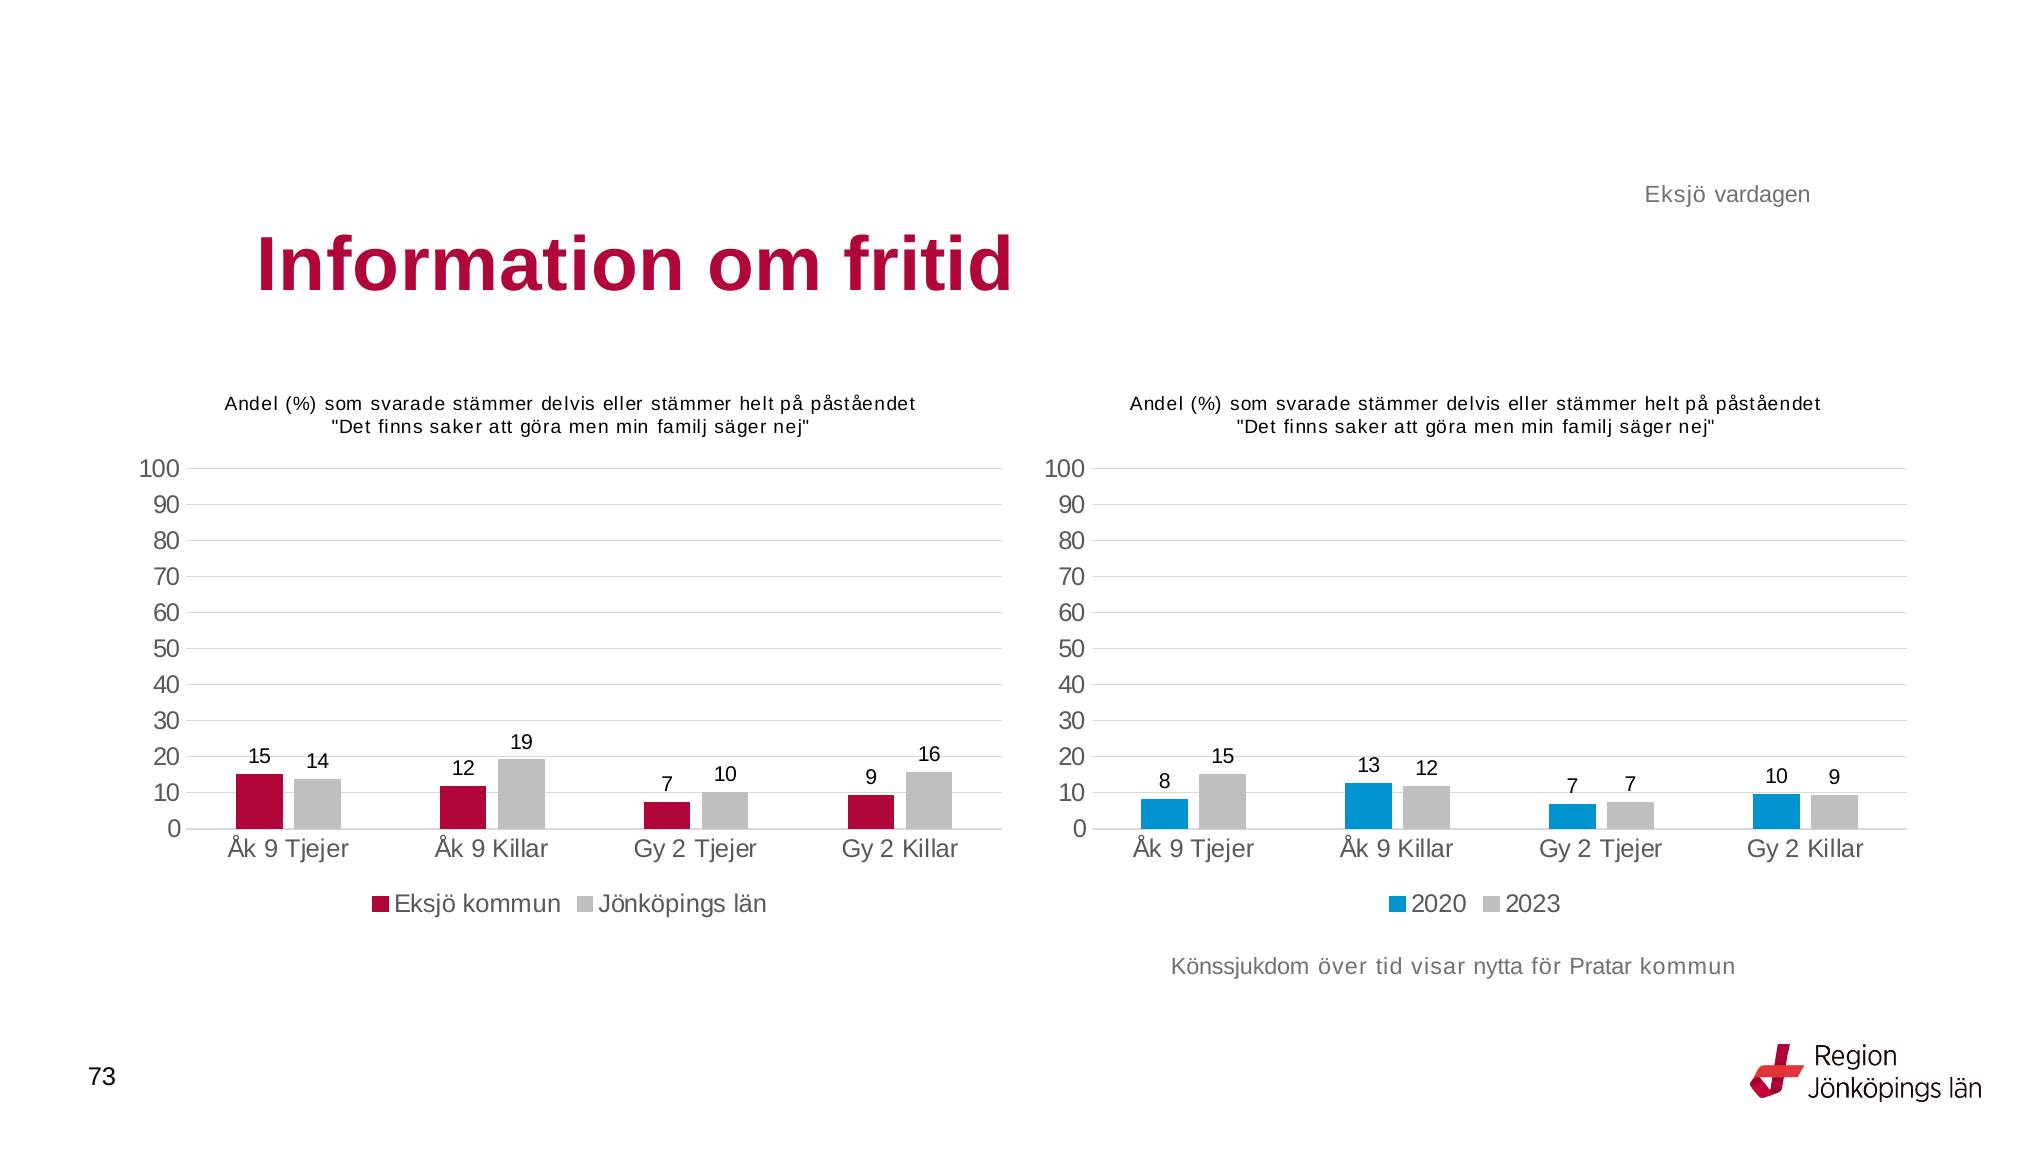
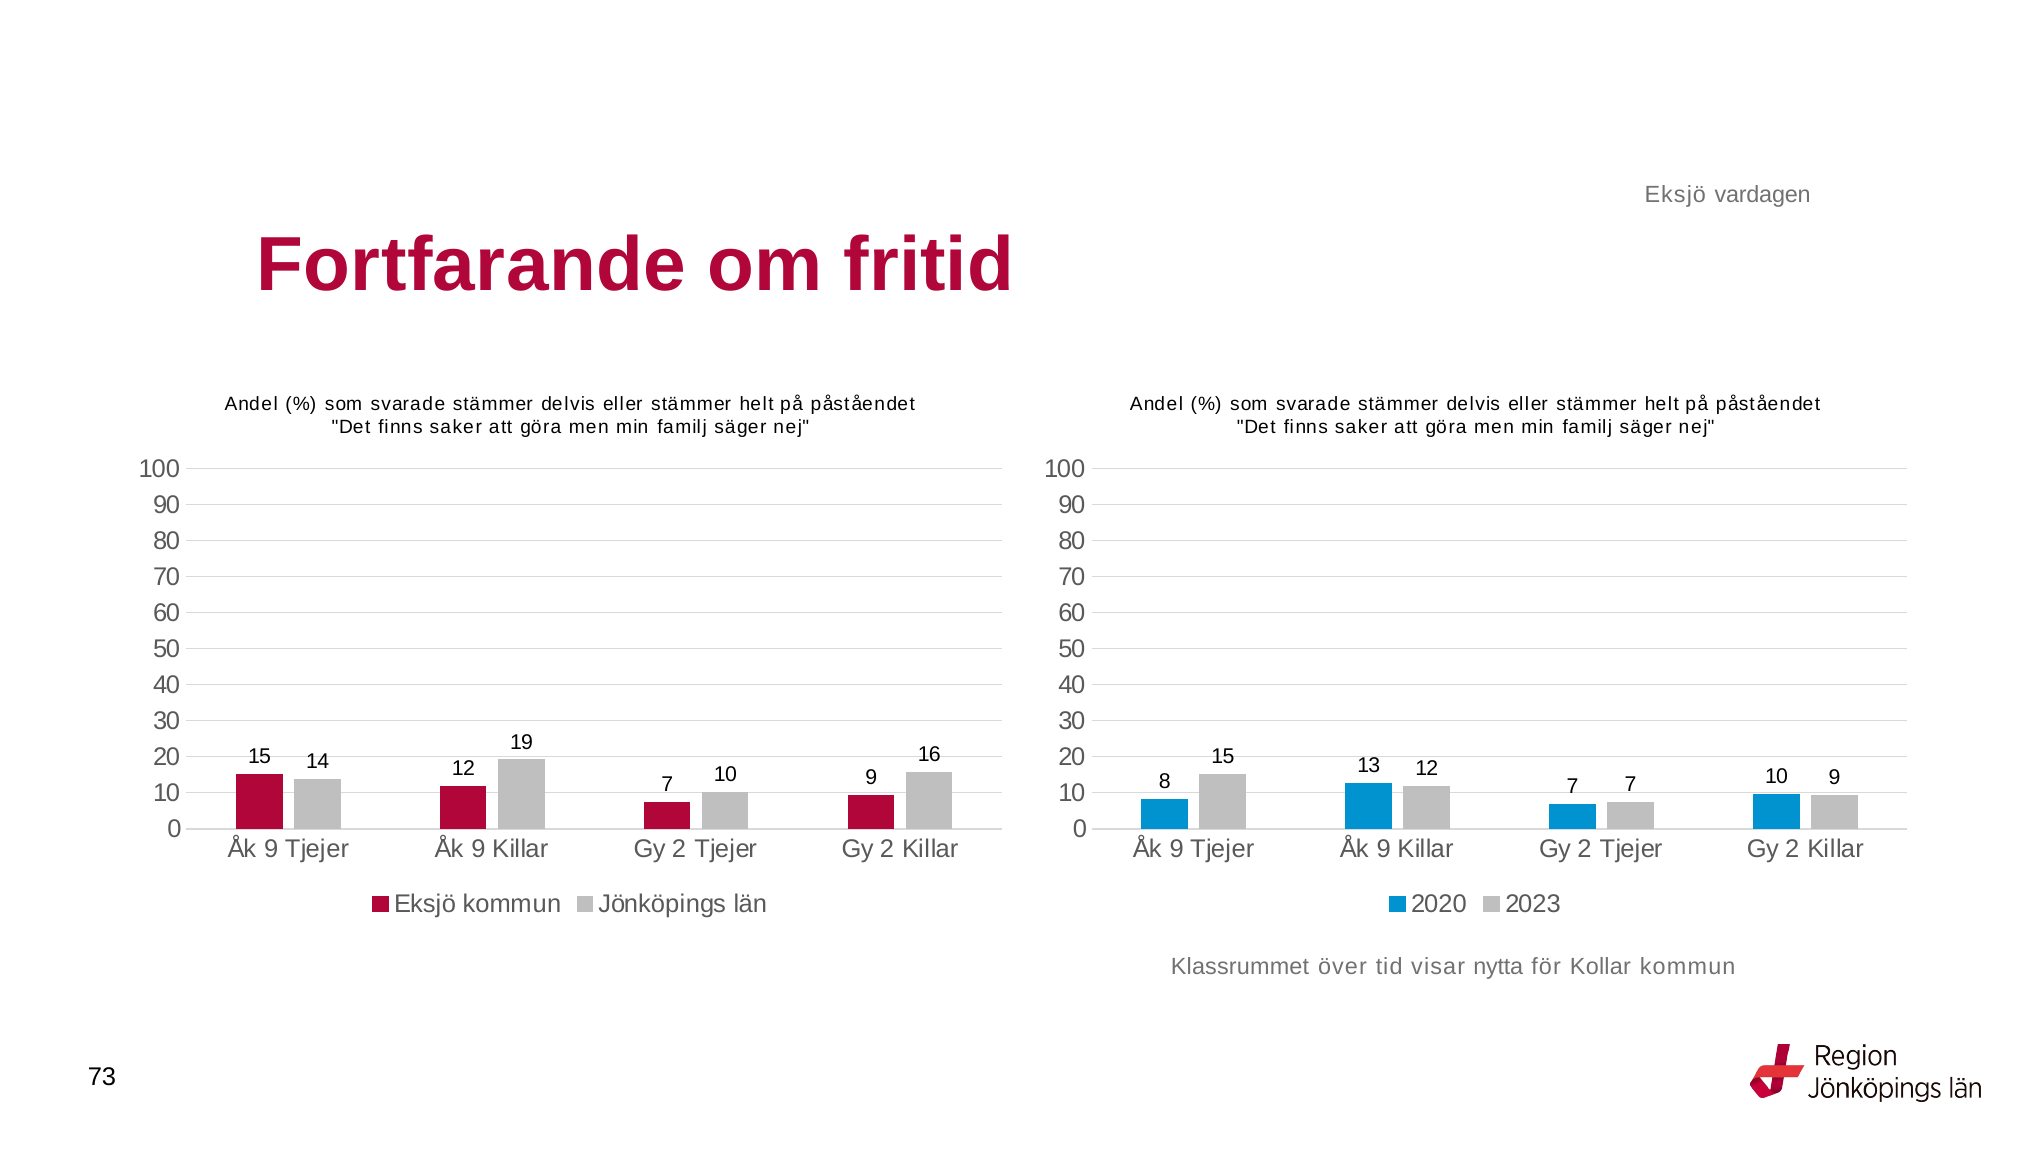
Information: Information -> Fortfarande (471, 265)
Könssjukdom: Könssjukdom -> Klassrummet (1240, 967)
Pratar: Pratar -> Kollar (1600, 967)
